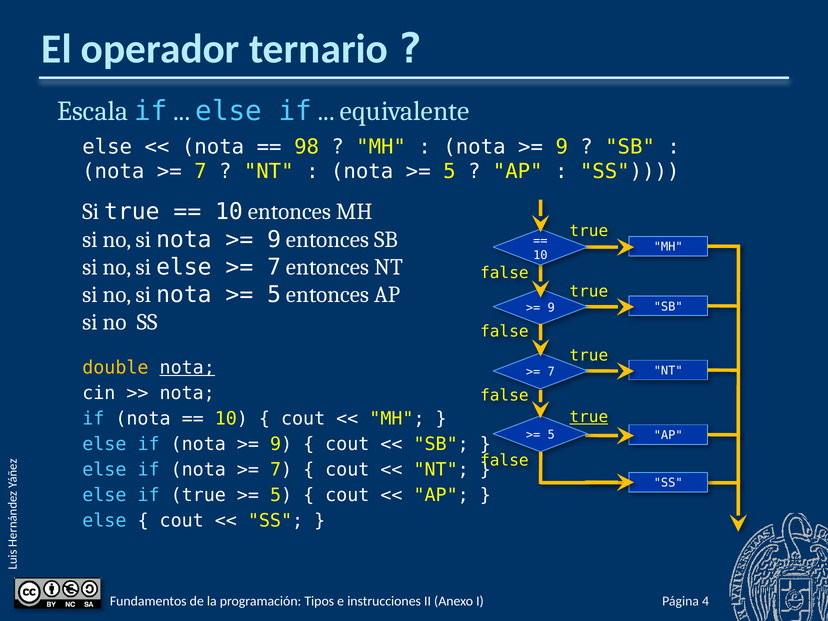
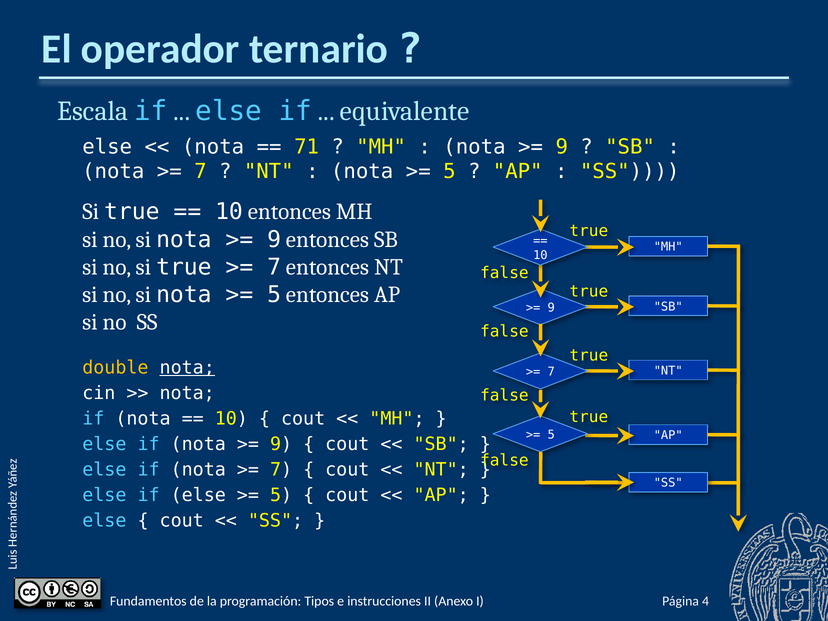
98: 98 -> 71 (307, 147)
no si else: else -> true (184, 267)
true underline: present -> none (589, 417)
if true: true -> else (198, 495)
